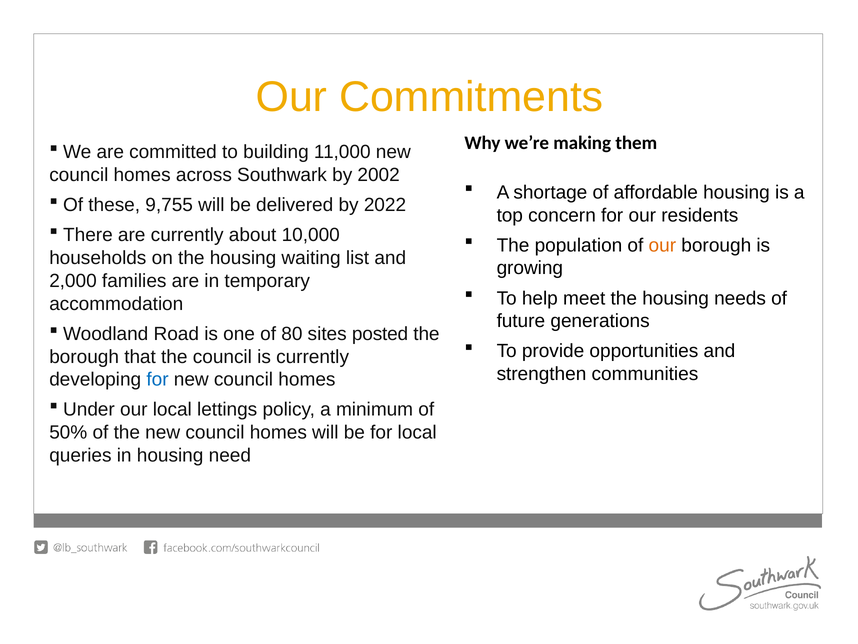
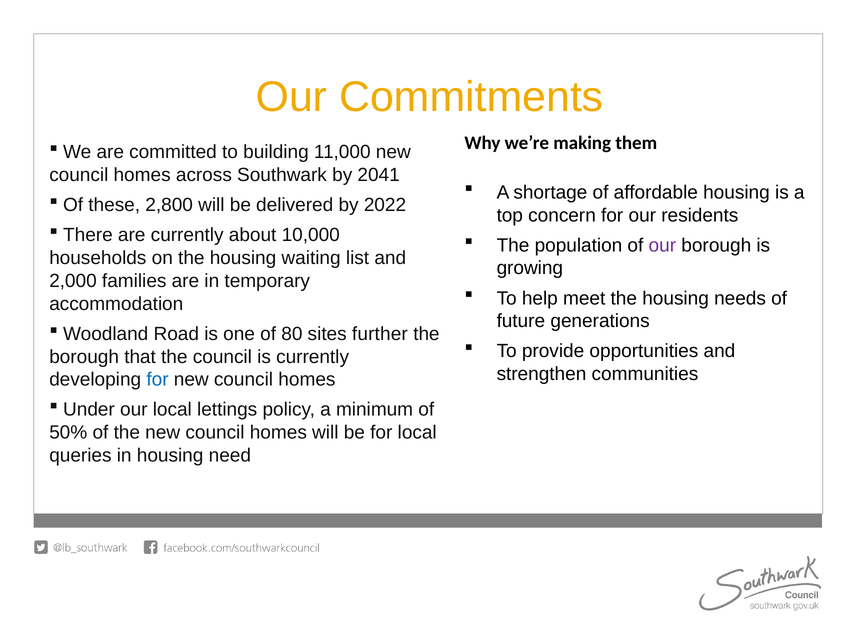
2002: 2002 -> 2041 (379, 175)
9,755: 9,755 -> 2,800 (169, 205)
our colour: orange -> purple (662, 245)
posted: posted -> further (380, 334)
